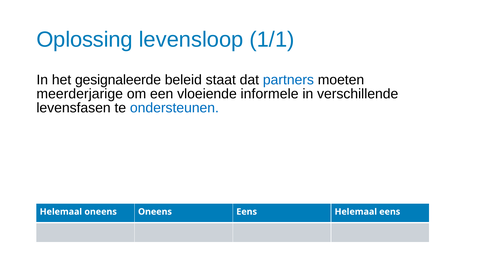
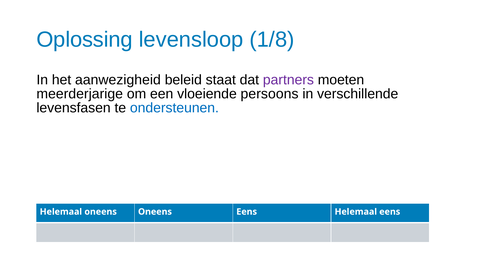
1/1: 1/1 -> 1/8 (272, 40)
gesignaleerde: gesignaleerde -> aanwezigheid (118, 80)
partners colour: blue -> purple (288, 80)
informele: informele -> persoons (270, 94)
